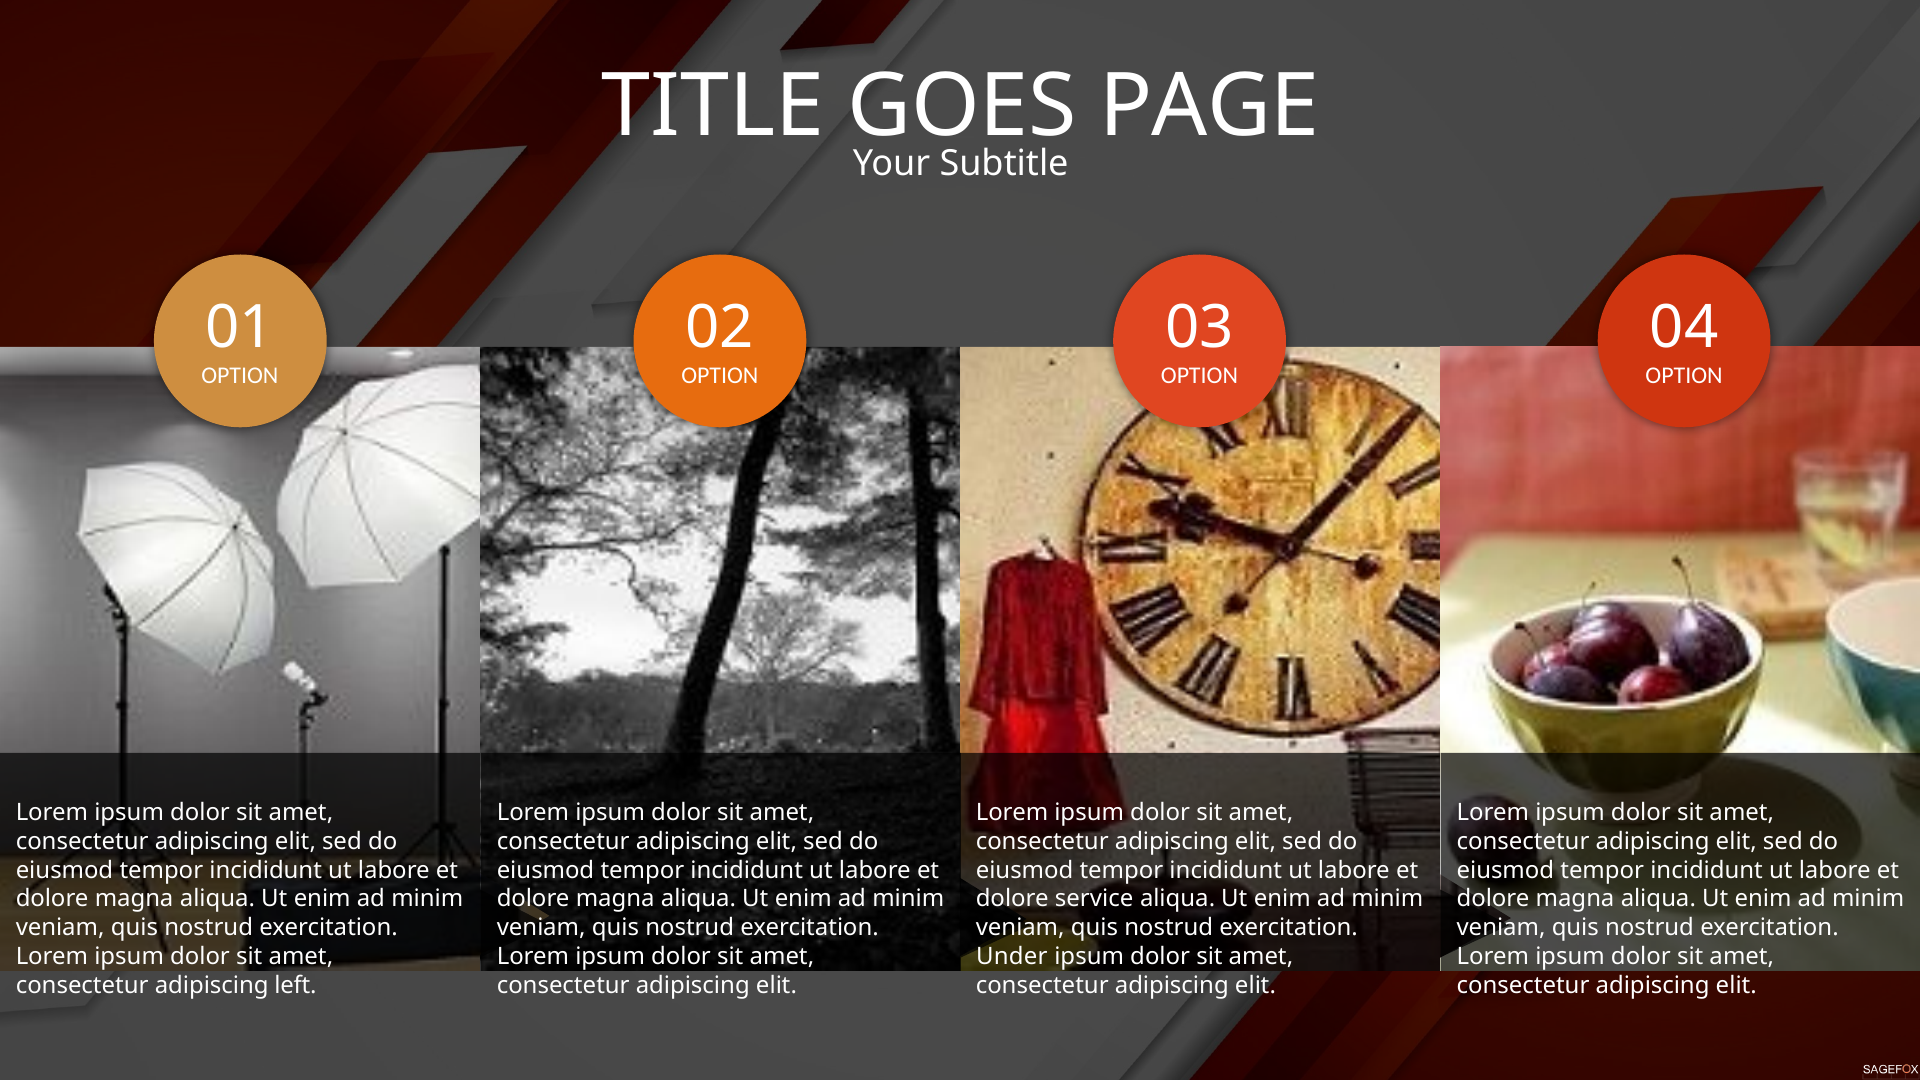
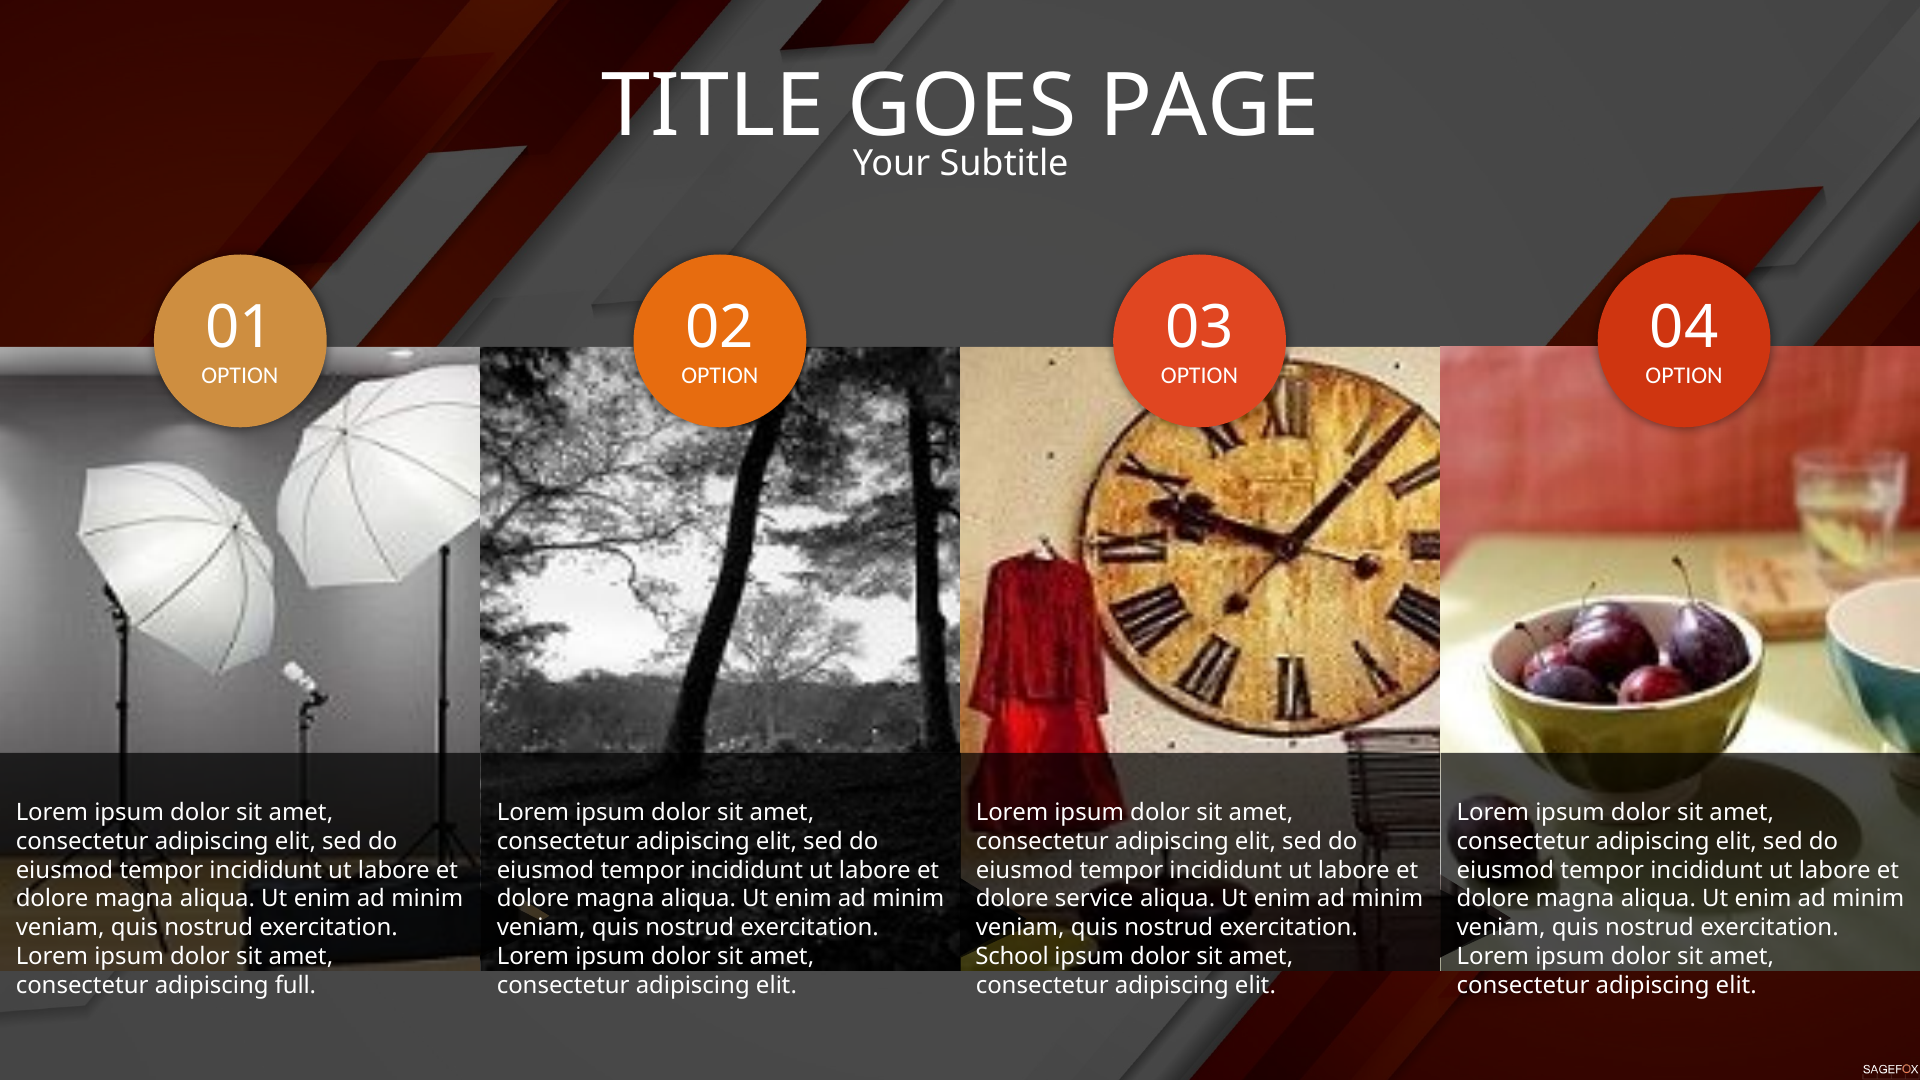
Under: Under -> School (1012, 957)
left: left -> full (295, 985)
